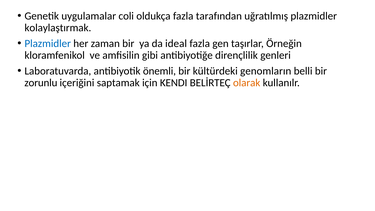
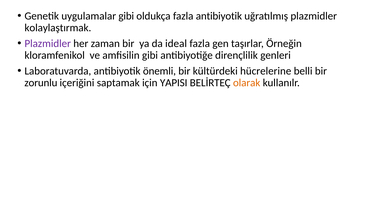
uygulamalar coli: coli -> gibi (126, 16)
fazla tarafından: tarafından -> antibiyotik (219, 16)
Plazmidler colour: blue -> purple (48, 43)
genomların: genomların -> hücrelerine (266, 71)
KENDI: KENDI -> YAPISI (174, 83)
